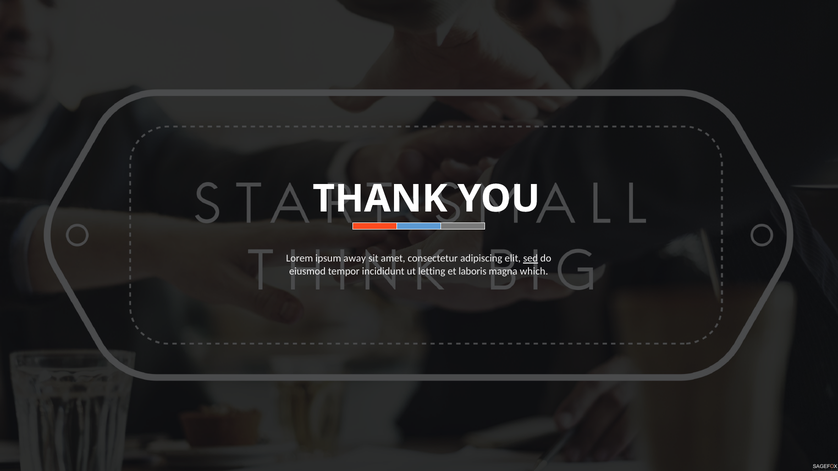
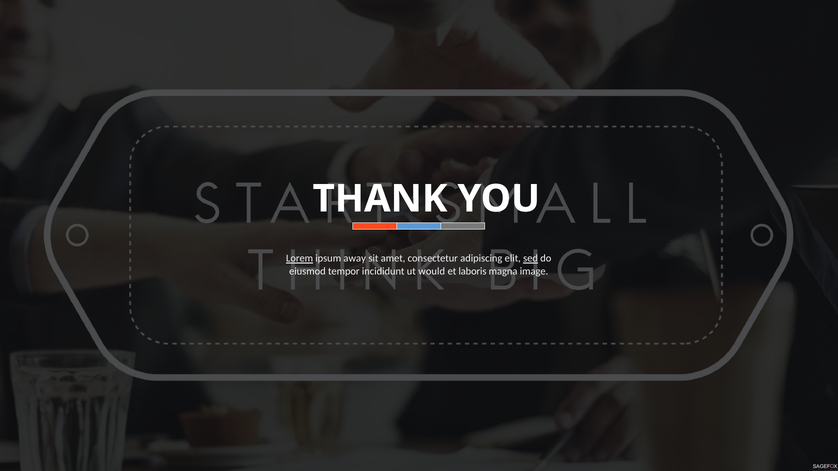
Lorem underline: none -> present (300, 259)
letting: letting -> would (432, 271)
which: which -> image (534, 271)
